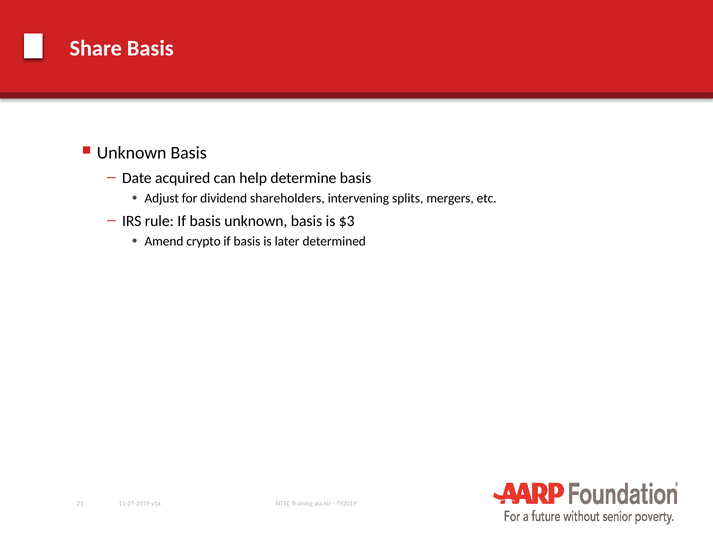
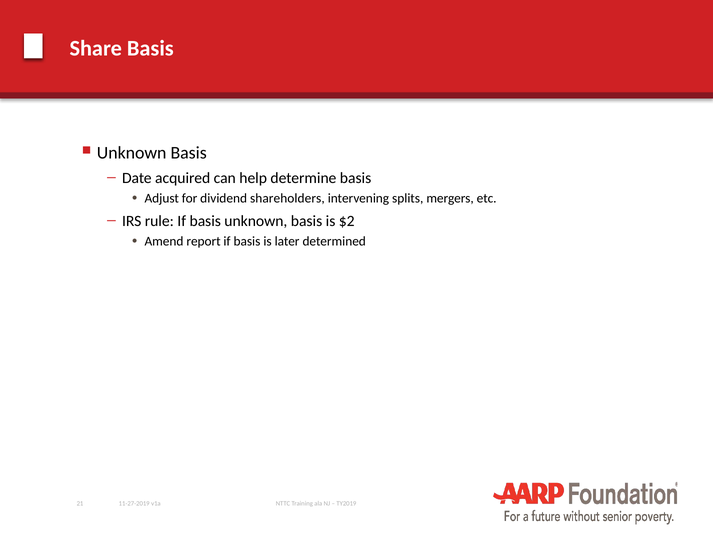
$3: $3 -> $2 (347, 221)
crypto: crypto -> report (204, 241)
